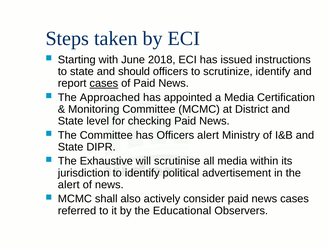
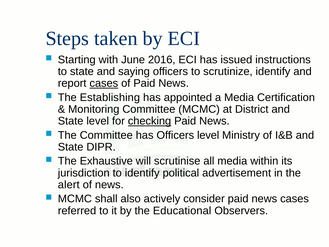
2018: 2018 -> 2016 (162, 60)
should: should -> saying (134, 71)
Approached: Approached -> Establishing (110, 97)
checking underline: none -> present (150, 121)
Officers alert: alert -> level (208, 135)
